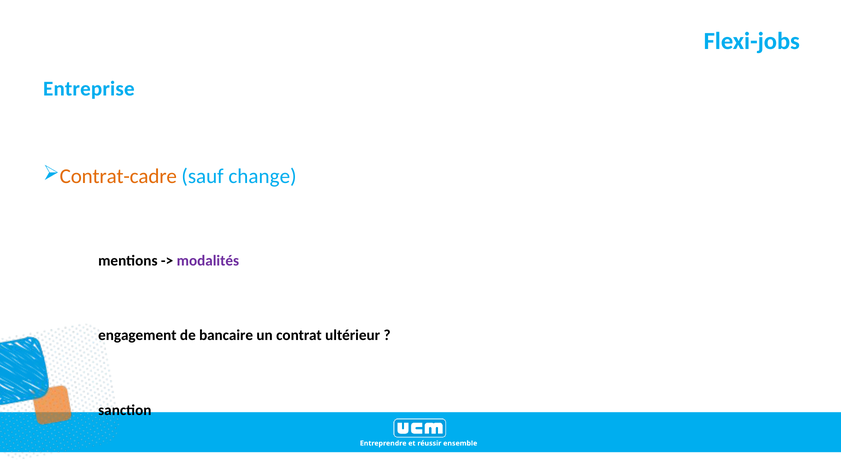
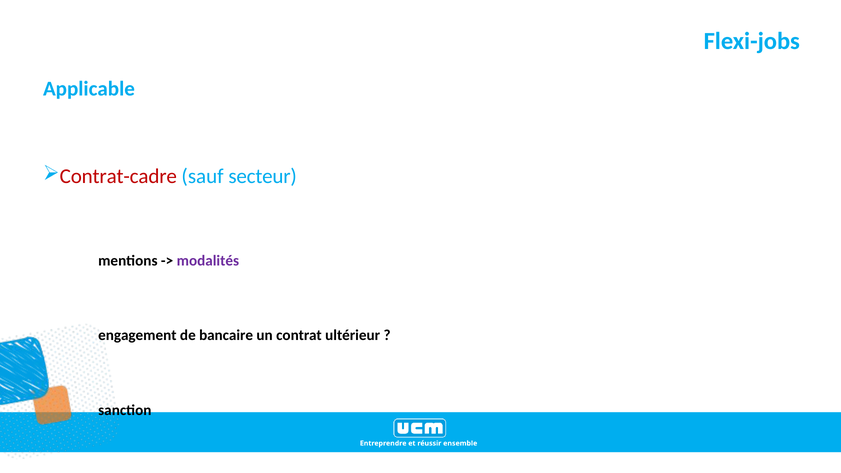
Entreprise: Entreprise -> Applicable (89, 89)
Contrat-cadre colour: orange -> red (118, 176)
change: change -> secteur (263, 176)
